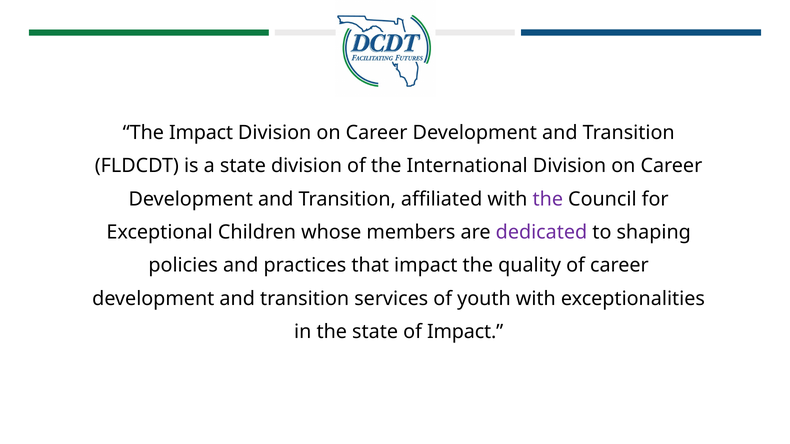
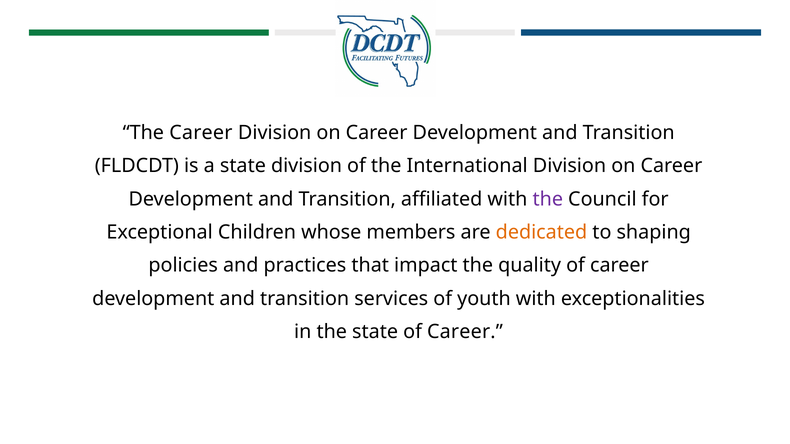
The Impact: Impact -> Career (201, 133)
dedicated colour: purple -> orange (541, 232)
state of Impact: Impact -> Career (465, 332)
